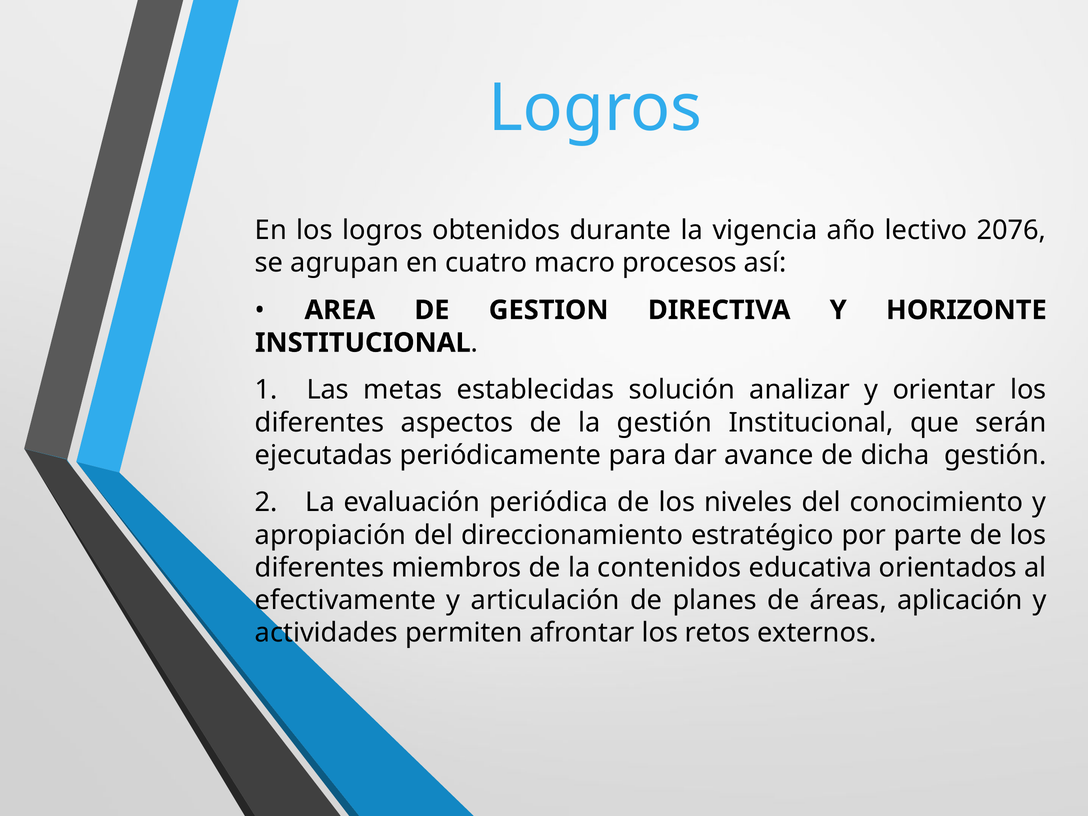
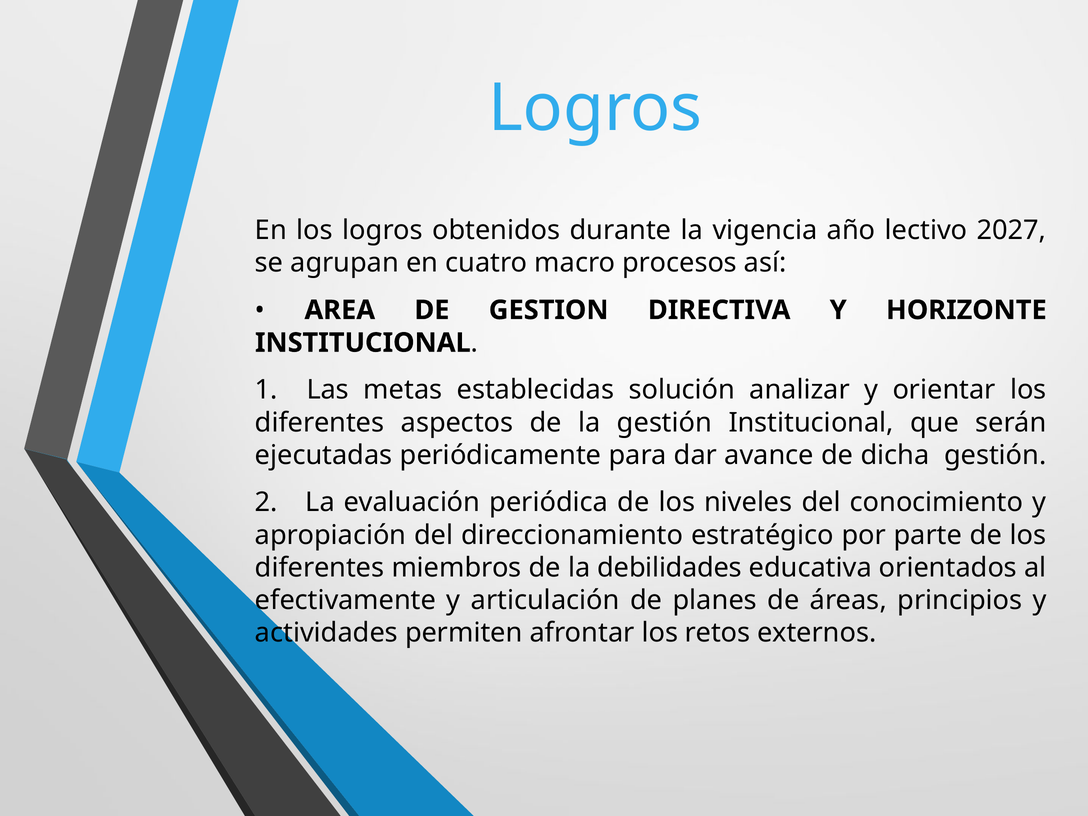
2076: 2076 -> 2027 (1012, 230)
contenidos: contenidos -> debilidades (670, 568)
aplicación: aplicación -> principios (960, 600)
